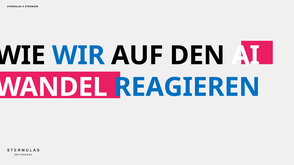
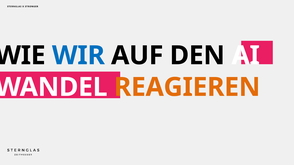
REAGIEREN colour: blue -> orange (187, 87)
